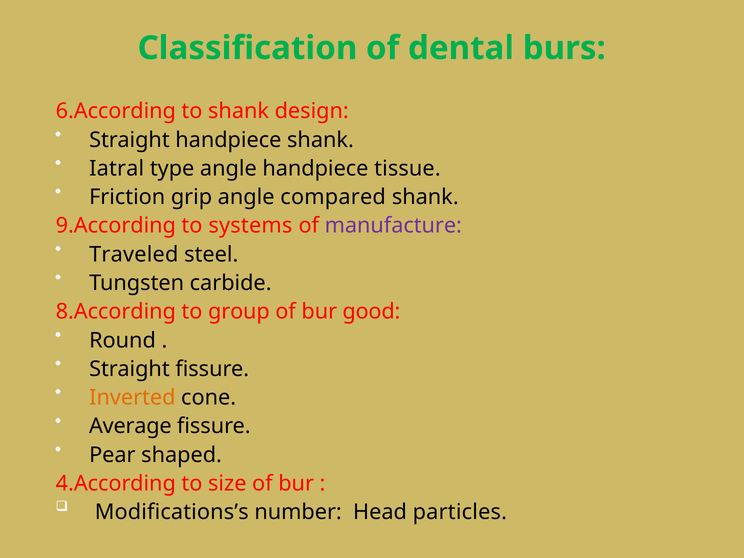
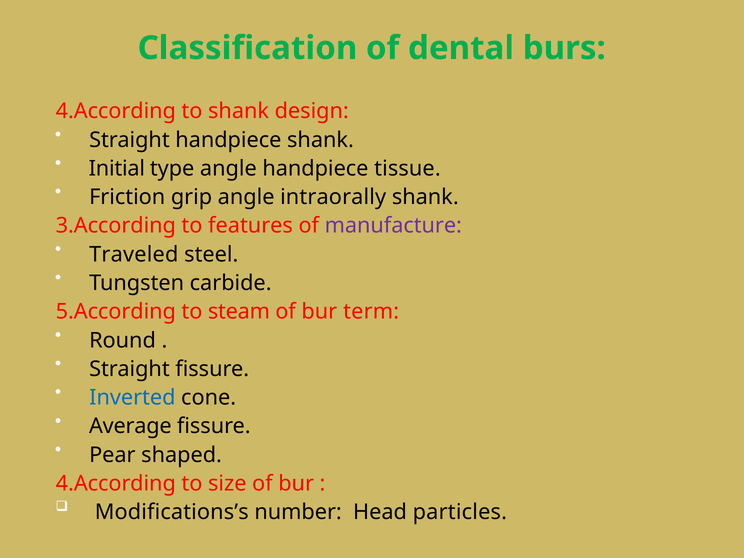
6.According: 6.According -> 4.According (116, 111)
Iatral: Iatral -> Initial (117, 168)
compared: compared -> intraorally (333, 197)
9.According: 9.According -> 3.According (116, 226)
systems: systems -> features (251, 226)
8.According: 8.According -> 5.According (116, 312)
group: group -> steam (239, 312)
good: good -> term (371, 312)
Inverted colour: orange -> blue (132, 398)
